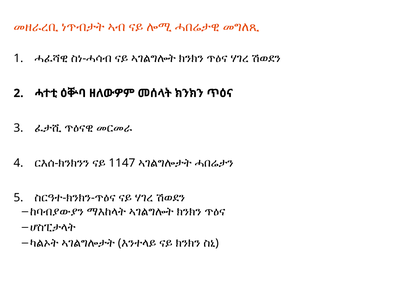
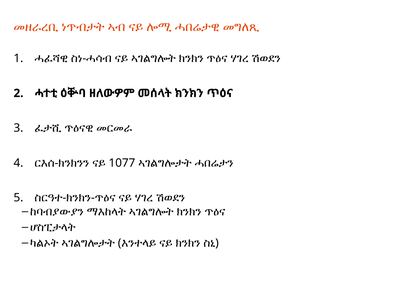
1147: 1147 -> 1077 (122, 163)
